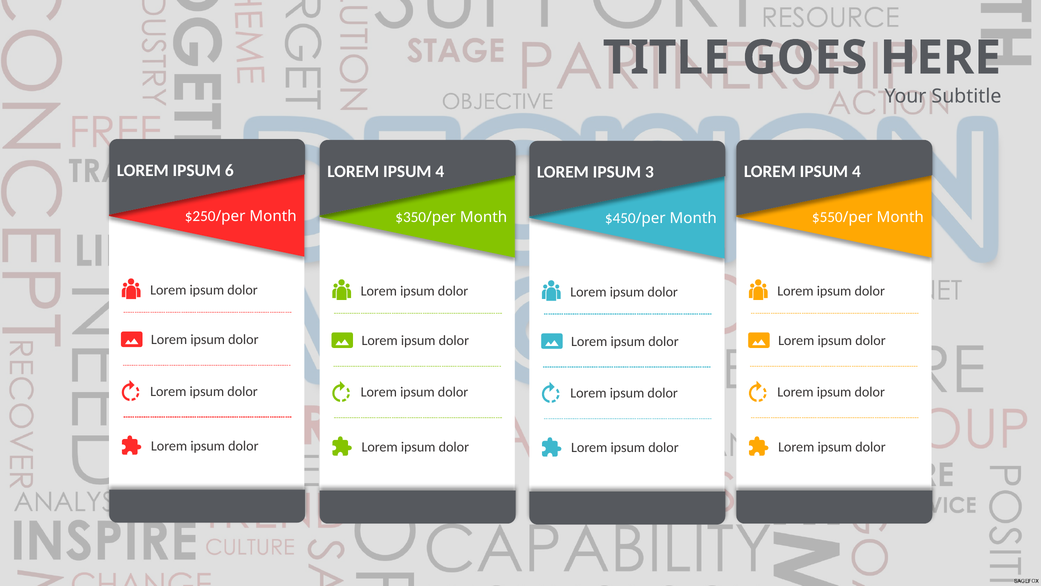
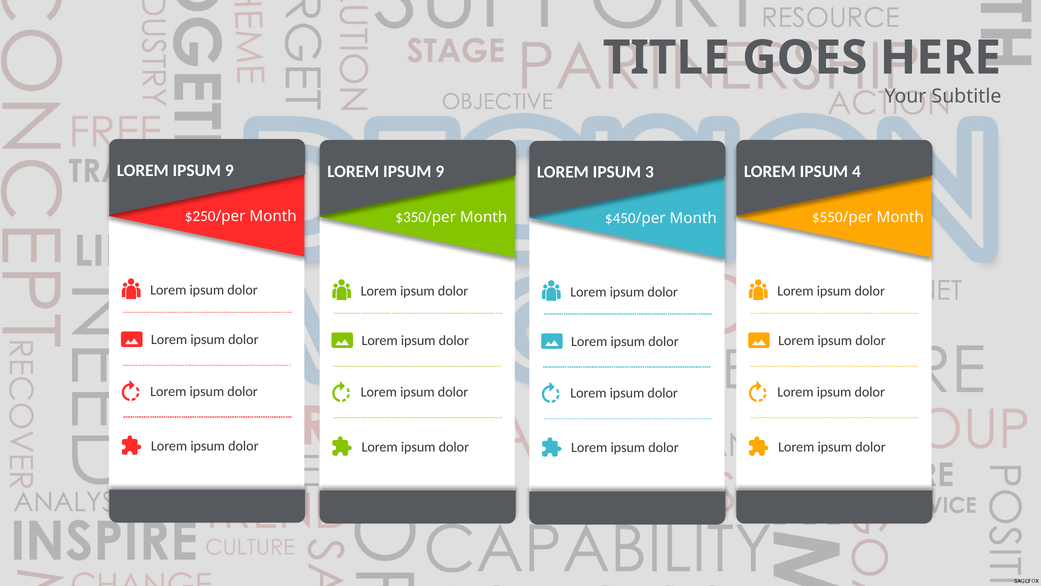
6: 6 -> 9 (229, 170)
4: 4 -> 9 (440, 171)
